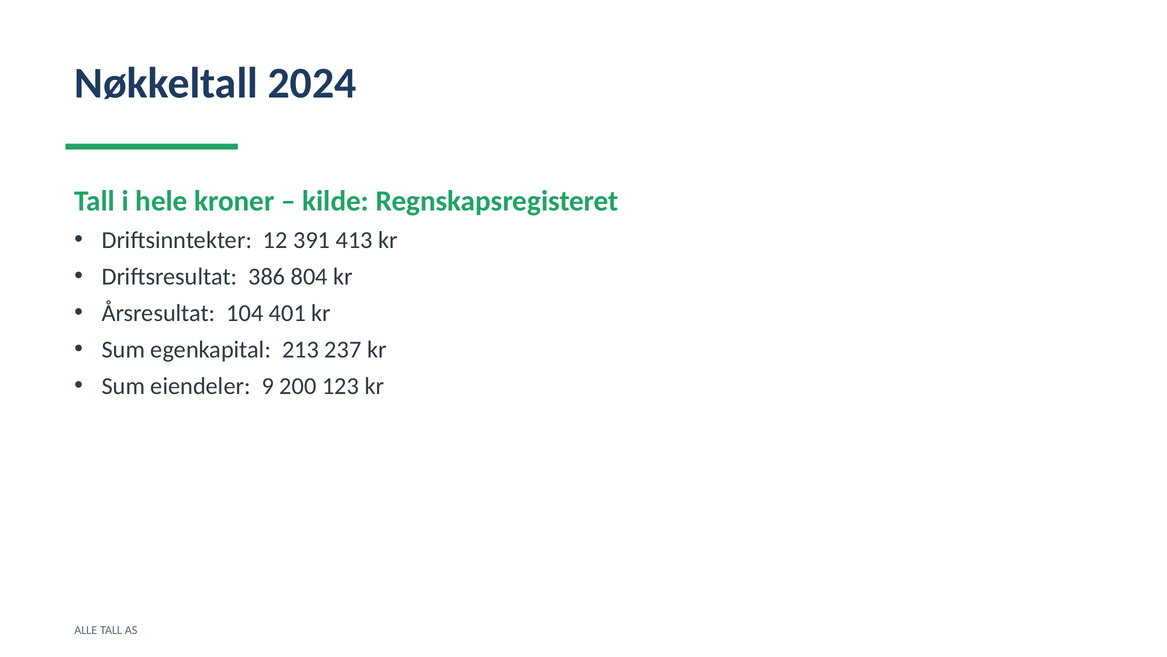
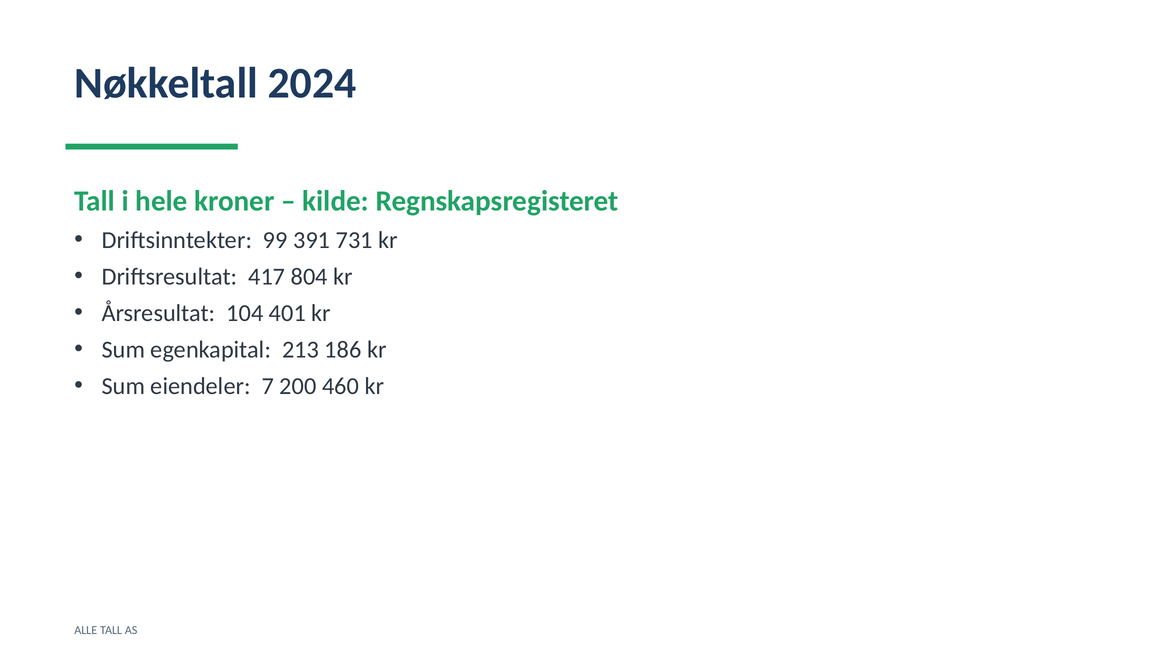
12: 12 -> 99 (275, 240)
413: 413 -> 731 (354, 240)
386: 386 -> 417 (267, 276)
237: 237 -> 186 (343, 349)
9: 9 -> 7 (268, 386)
123: 123 -> 460 (340, 386)
